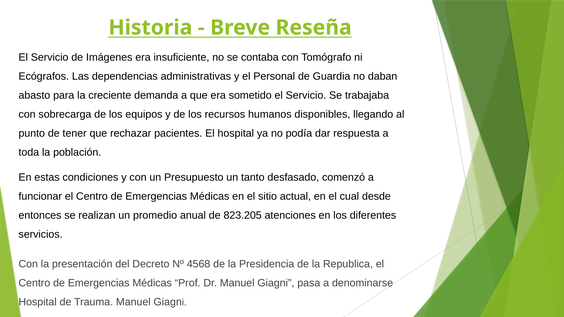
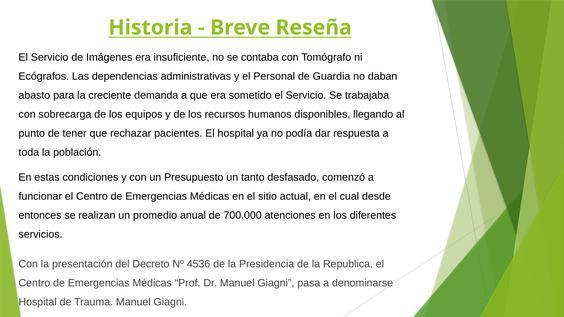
823.205: 823.205 -> 700.000 (243, 215)
4568: 4568 -> 4536 (199, 264)
